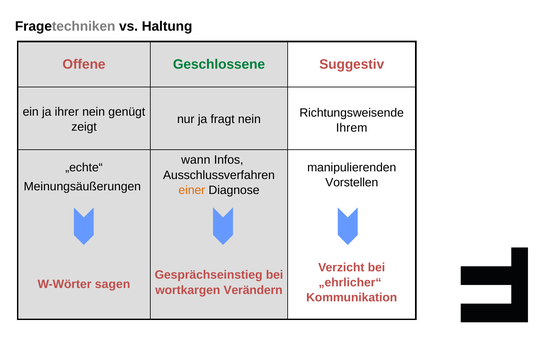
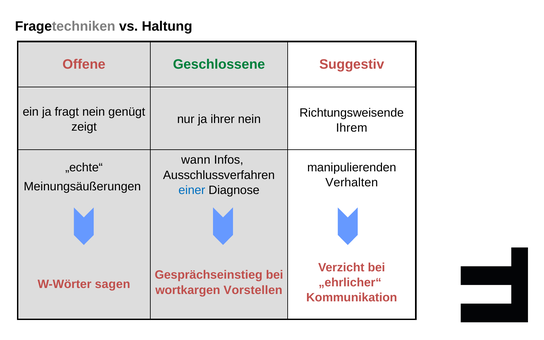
ihrer: ihrer -> fragt (67, 112)
fragt: fragt -> ihrer (223, 119)
Vorstellen: Vorstellen -> Verhalten (352, 183)
einer colour: orange -> blue (192, 190)
Verändern: Verändern -> Vorstellen (253, 290)
